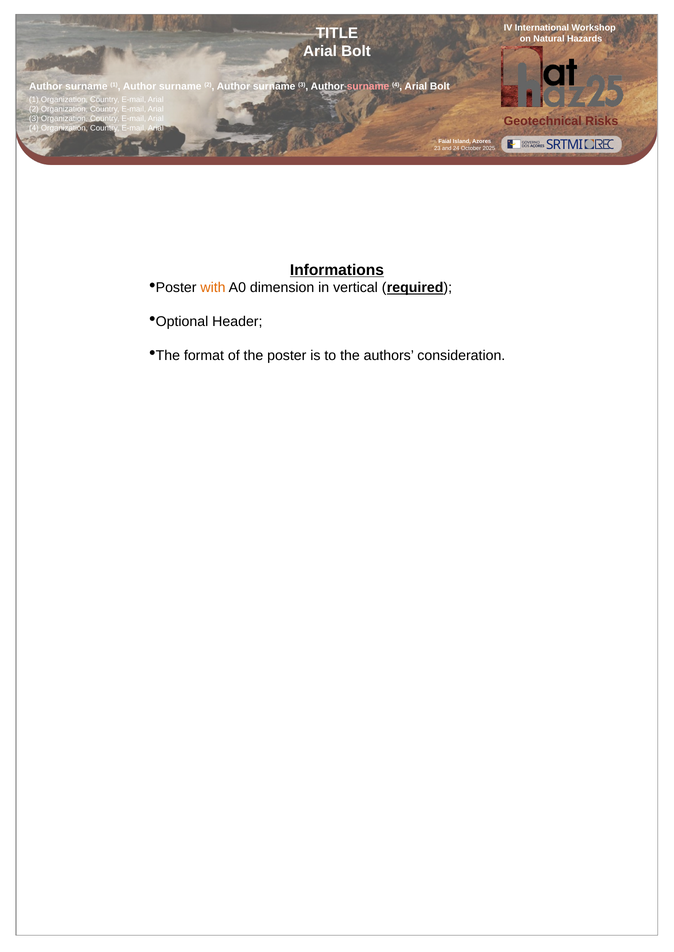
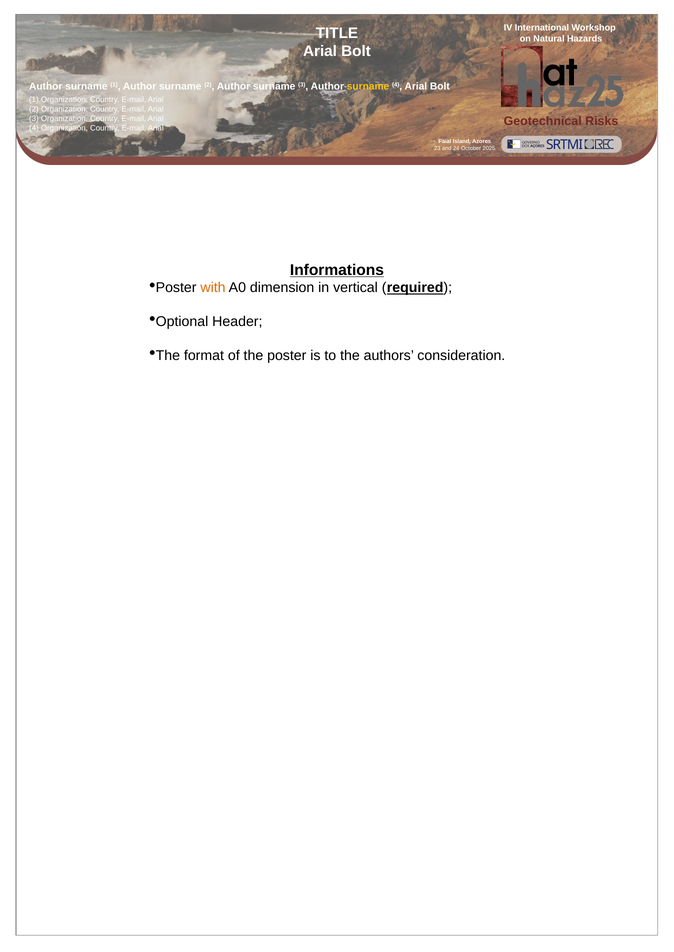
surname colour: pink -> yellow (368, 86)
